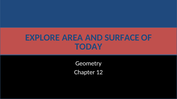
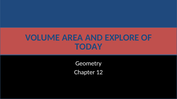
EXPLORE: EXPLORE -> VOLUME (42, 38)
SURFACE: SURFACE -> EXPLORE (122, 38)
